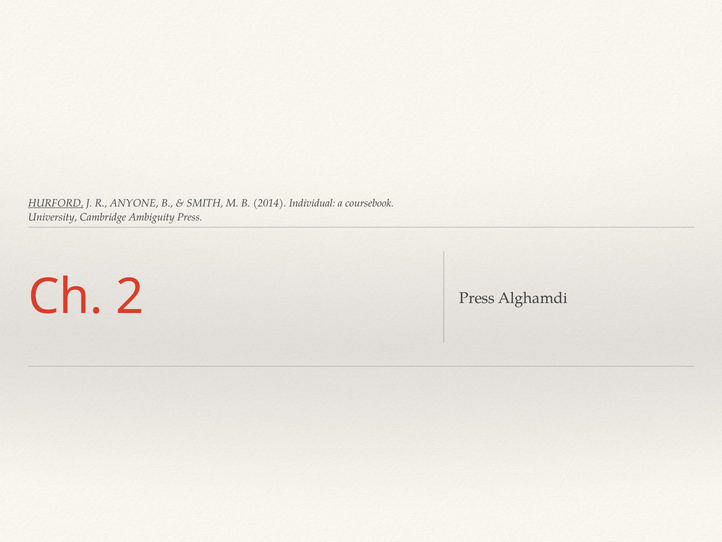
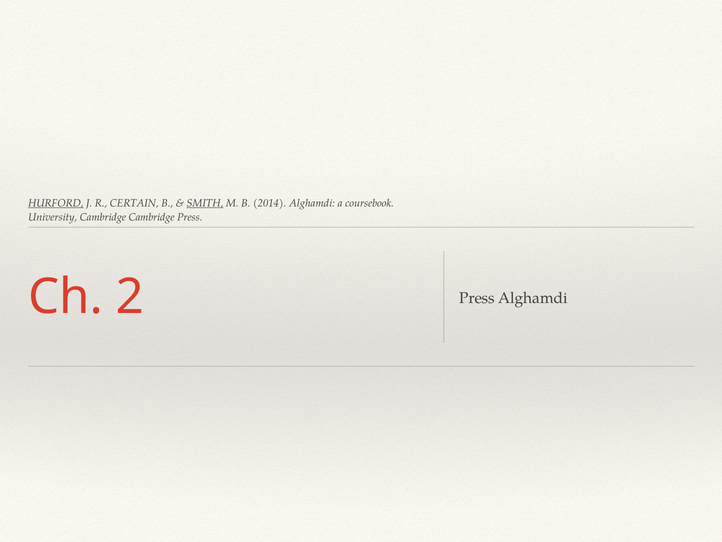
ANYONE: ANYONE -> CERTAIN (134, 203)
SMITH underline: none -> present (205, 203)
2014 Individual: Individual -> Alghamdi (312, 203)
Cambridge Ambiguity: Ambiguity -> Cambridge (152, 217)
